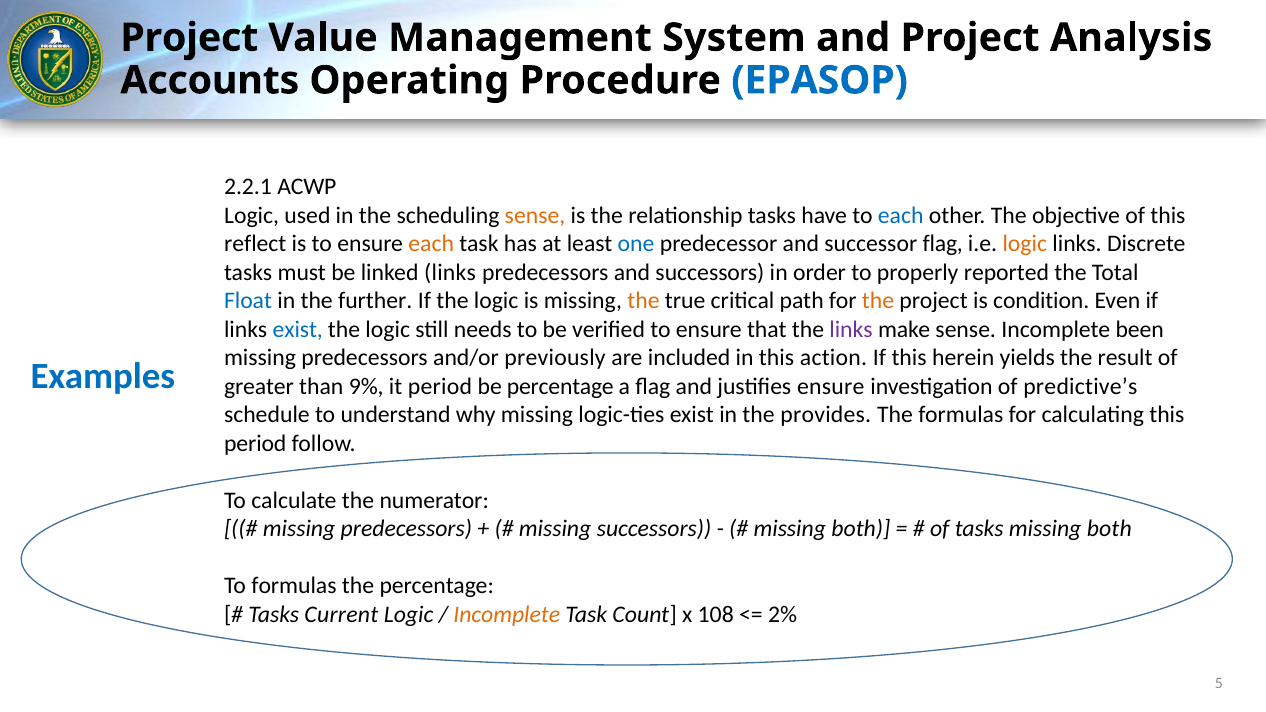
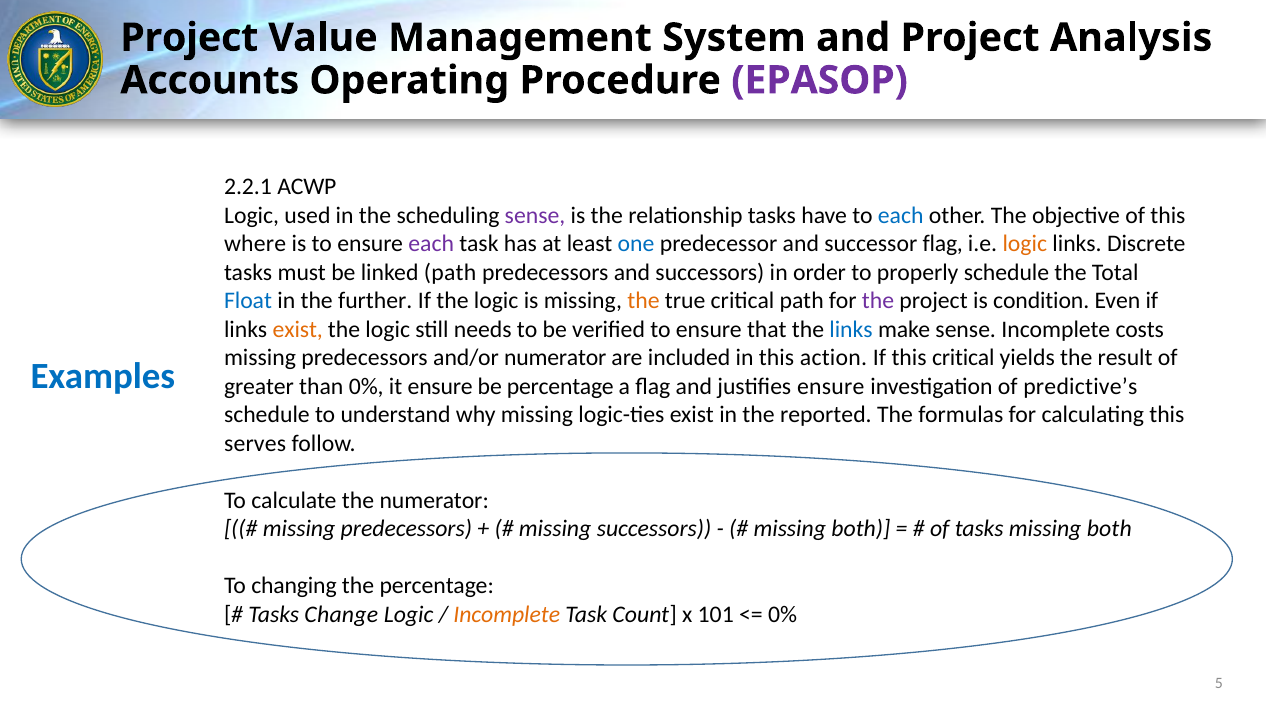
EPASOP colour: blue -> purple (820, 80)
sense colour: orange -> purple (535, 216)
reflect: reflect -> where (255, 244)
each colour: orange -> purple (431, 244)
linked links: links -> path (450, 273)
properly reported: reported -> schedule (1006, 273)
the colour: orange -> purple (878, 301)
exist colour: blue -> orange (298, 330)
links colour: purple -> blue (851, 330)
been: been -> costs (1140, 330)
and/or previously: previously -> numerator (555, 358)
this herein: herein -> critical (963, 358)
than 9%: 9% -> 0% (366, 387)
it period: period -> ensure (440, 387)
provides: provides -> reported (826, 415)
period: period -> serves (255, 443)
To formulas: formulas -> changing (294, 586)
Current: Current -> Change (341, 614)
108: 108 -> 101 (716, 614)
2%: 2% -> 0% (783, 614)
